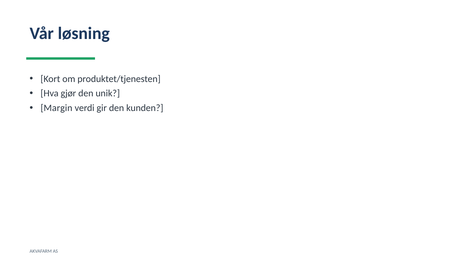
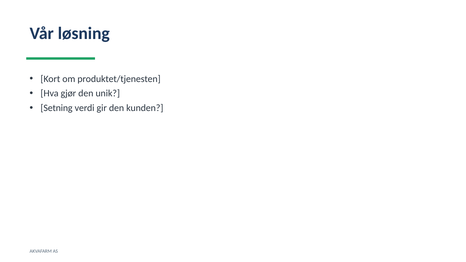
Margin: Margin -> Setning (57, 108)
